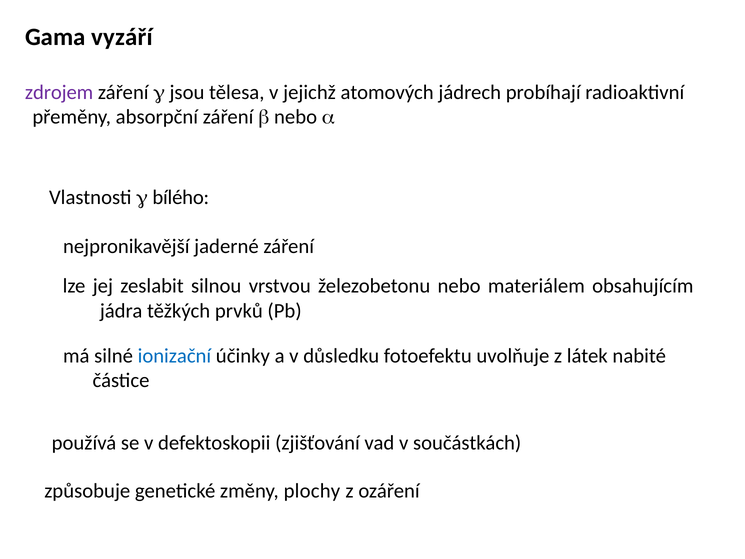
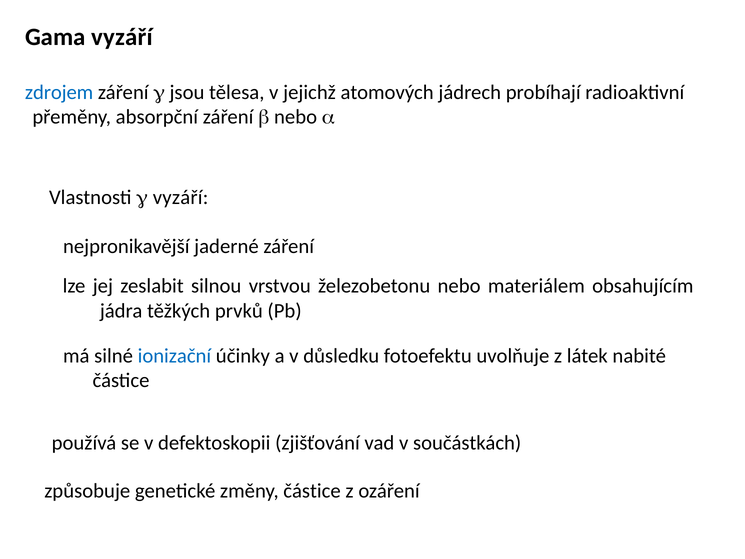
zdrojem colour: purple -> blue (59, 92)
bílého: bílého -> vyzáří (181, 198)
změny plochy: plochy -> částice (312, 491)
